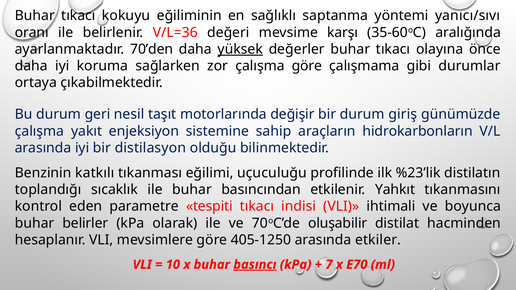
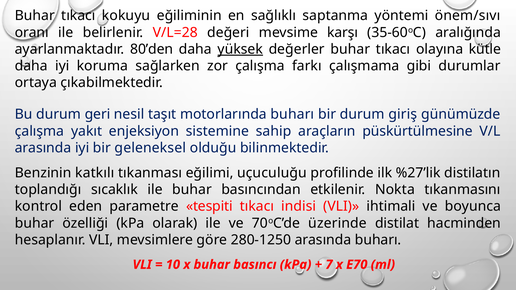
yanıcı/sıvı: yanıcı/sıvı -> önem/sıvı (468, 16)
V/L=36: V/L=36 -> V/L=28 (175, 32)
70’den: 70’den -> 80’den (152, 49)
önce: önce -> kütle (485, 49)
çalışma göre: göre -> farkı (307, 66)
motorlarında değişir: değişir -> buharı (292, 114)
hidrokarbonların: hidrokarbonların -> püskürtülmesine (418, 131)
distilasyon: distilasyon -> geleneksel (150, 148)
%23’lik: %23’lik -> %27’lik (418, 173)
Yahkıt: Yahkıt -> Nokta (395, 190)
belirler: belirler -> özelliği (85, 223)
oluşabilir: oluşabilir -> üzerinde (338, 223)
405-1250: 405-1250 -> 280-1250 (261, 240)
arasında etkiler: etkiler -> buharı (378, 240)
basıncı underline: present -> none (255, 265)
